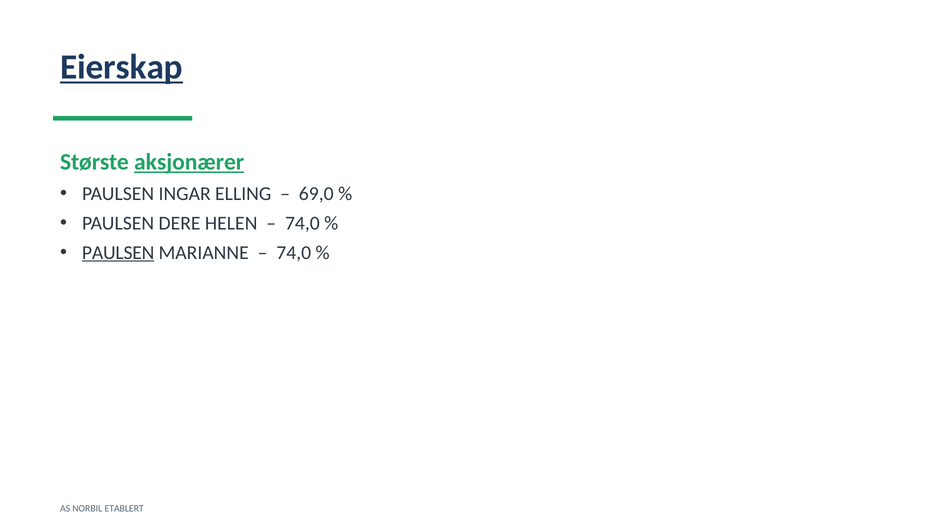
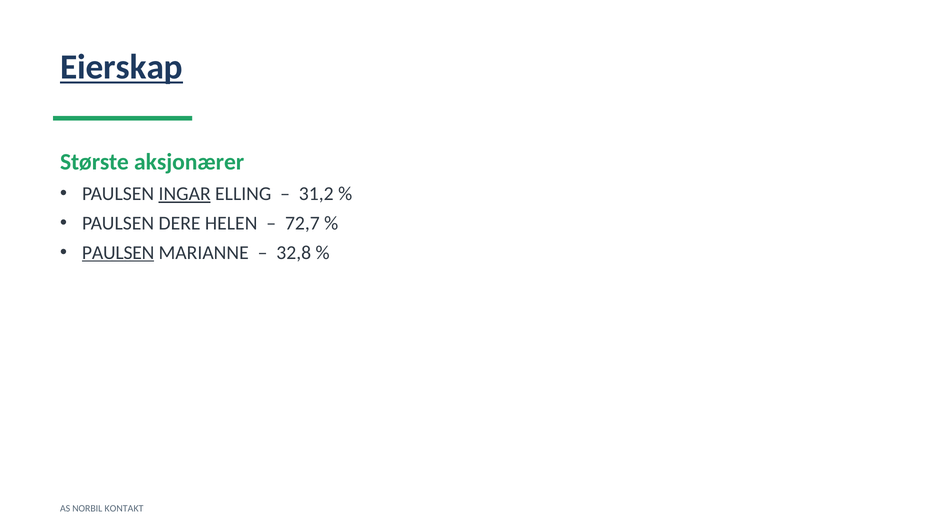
aksjonærer underline: present -> none (189, 162)
INGAR underline: none -> present (185, 194)
69,0: 69,0 -> 31,2 (316, 194)
74,0: 74,0 -> 72,7 (302, 223)
74,0: 74,0 -> 32,8 (294, 253)
ETABLERT: ETABLERT -> KONTAKT (124, 509)
